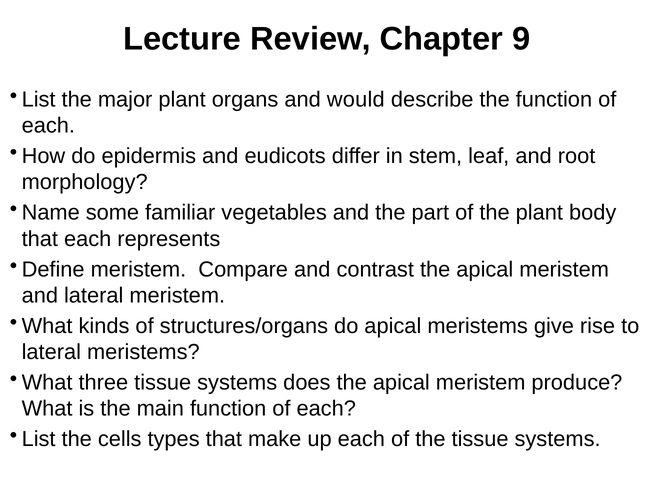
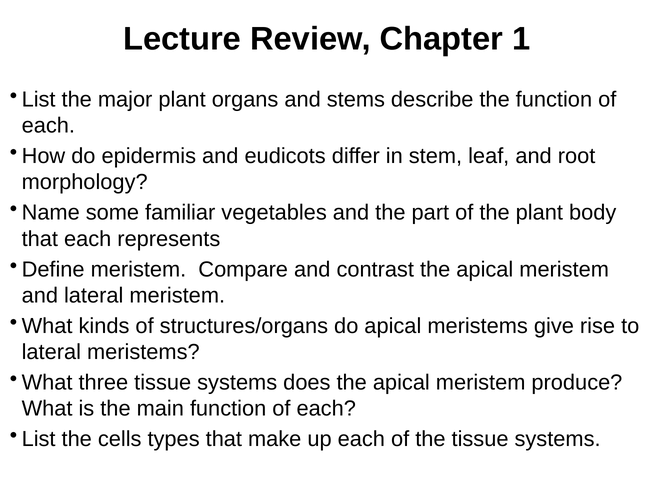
9: 9 -> 1 (521, 39)
would: would -> stems (356, 100)
